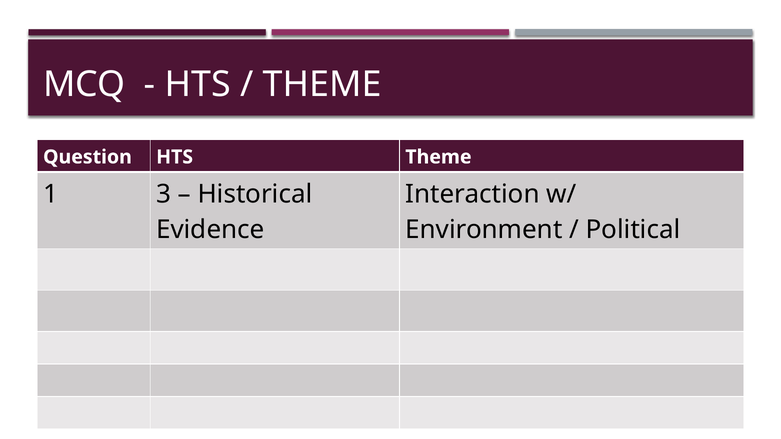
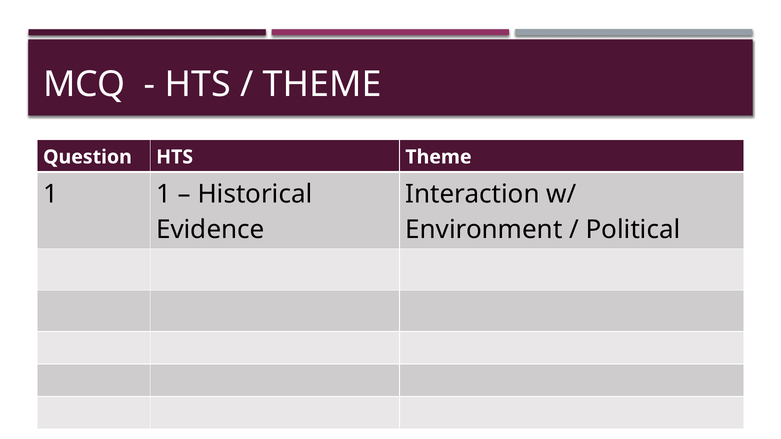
1 3: 3 -> 1 (164, 194)
